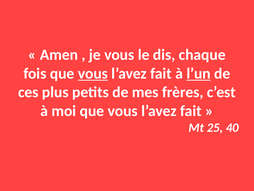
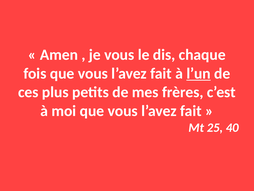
vous underline: present -> none (93, 73)
